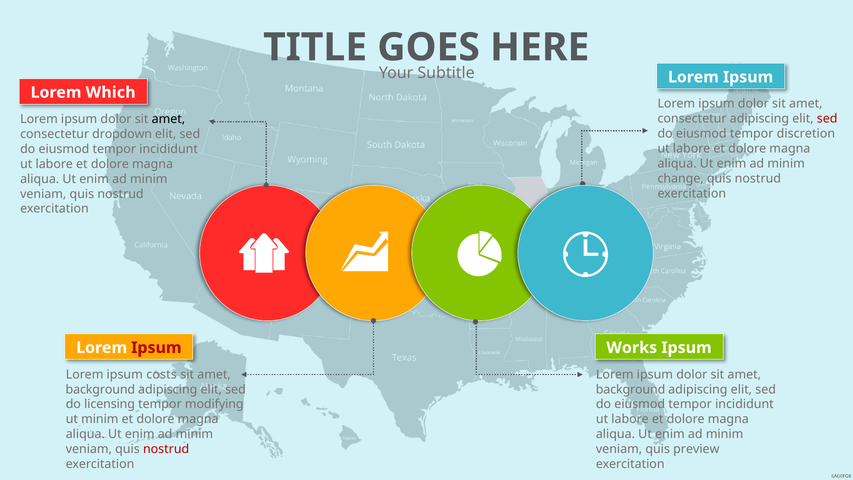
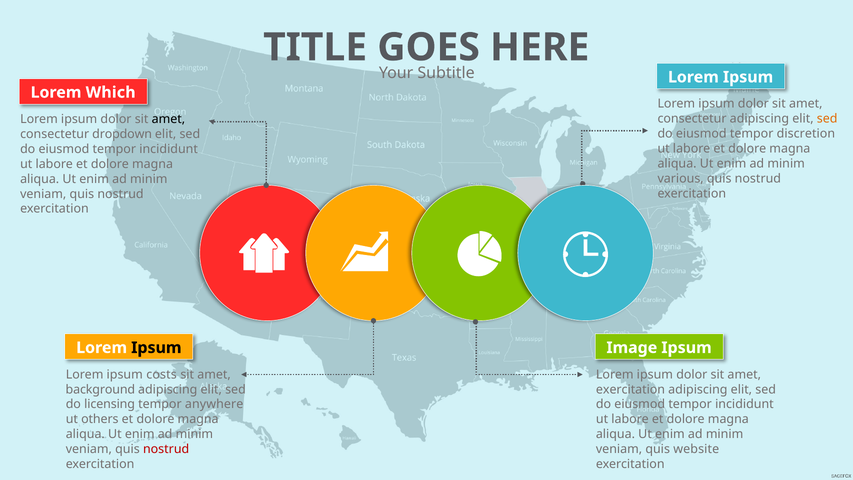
sed colour: red -> orange (827, 119)
change: change -> various (681, 179)
Ipsum colour: red -> black (156, 348)
Works: Works -> Image (632, 348)
background: background -> exercitation (630, 389)
modifying: modifying -> anywhere (214, 404)
ut minim: minim -> others (100, 419)
preview: preview -> website (696, 449)
